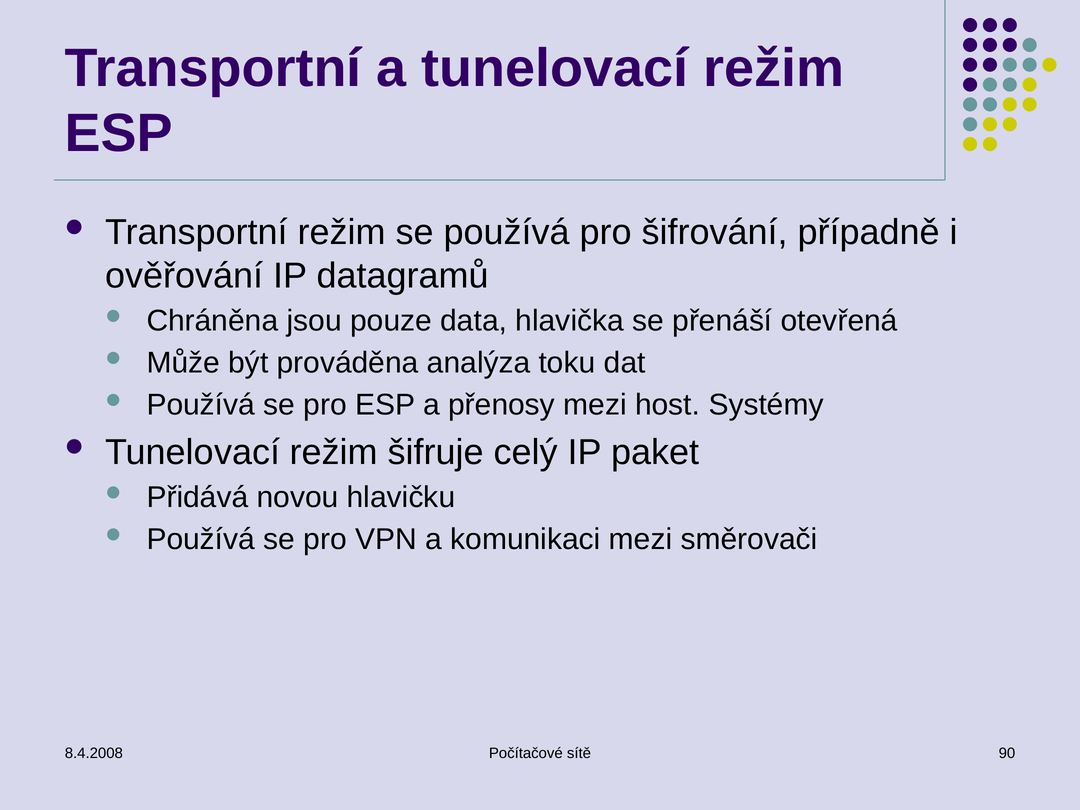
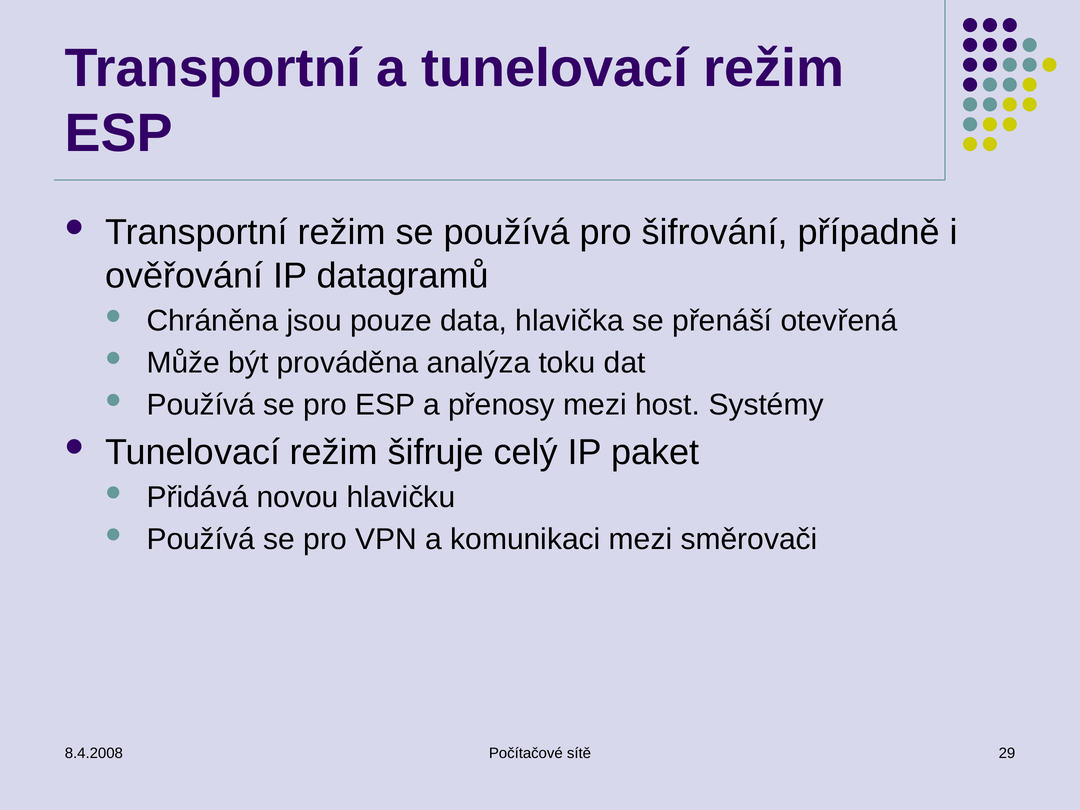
90: 90 -> 29 (1007, 753)
